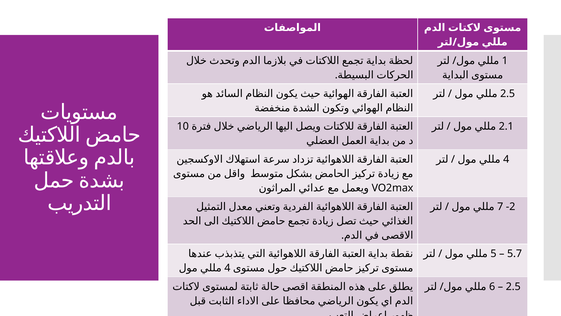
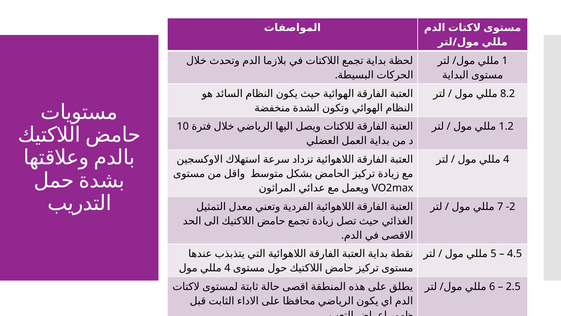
2.5: 2.5 -> 8.2 (508, 93)
2.1: 2.1 -> 1.2 (506, 126)
5.7: 5.7 -> 4.5 (515, 253)
